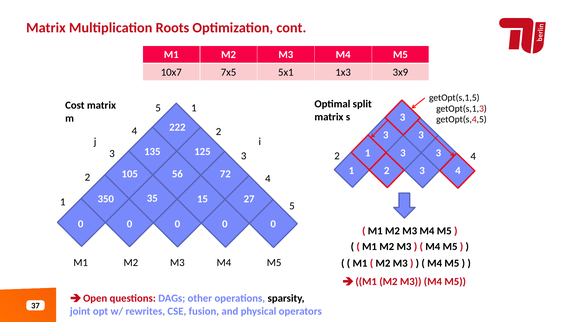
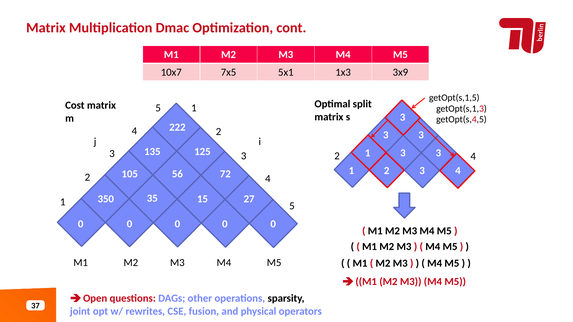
Roots: Roots -> Dmac (172, 28)
